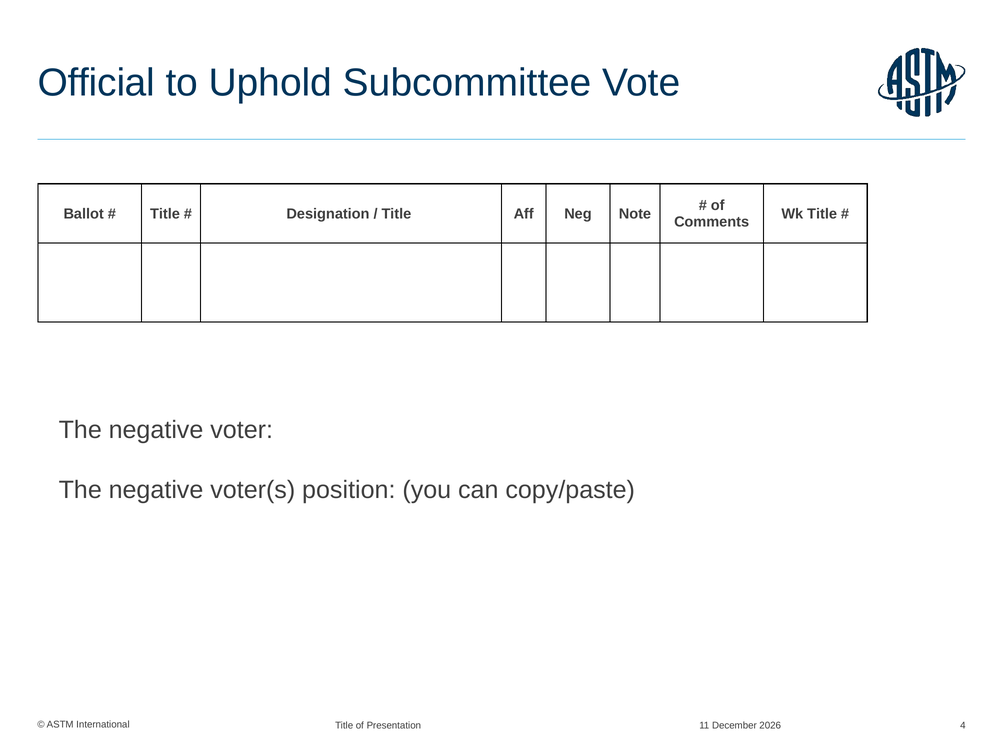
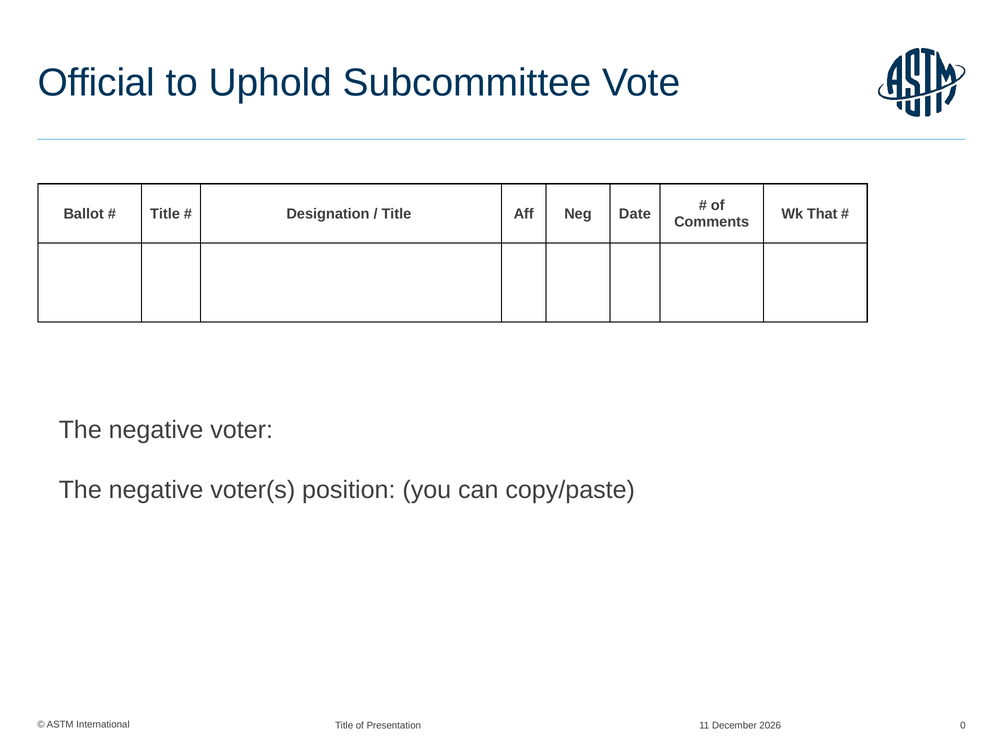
Note: Note -> Date (635, 213)
Wk Title: Title -> That (822, 213)
4: 4 -> 0 (963, 725)
